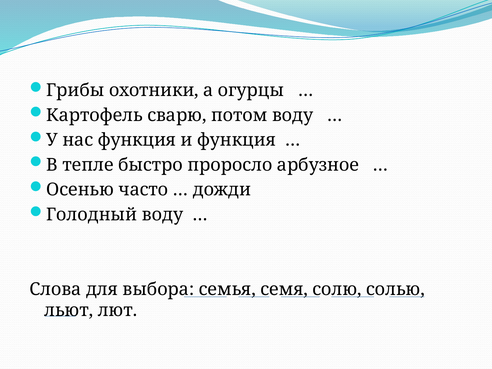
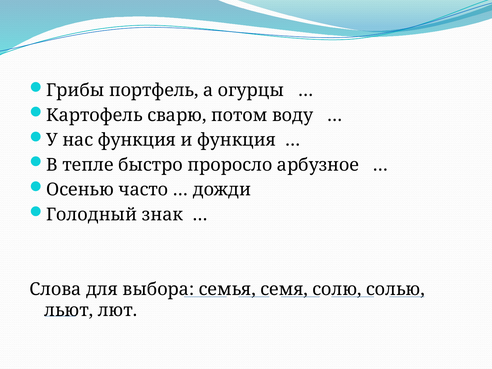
охотники: охотники -> портфель (154, 90)
Голодный воду: воду -> знак (162, 215)
